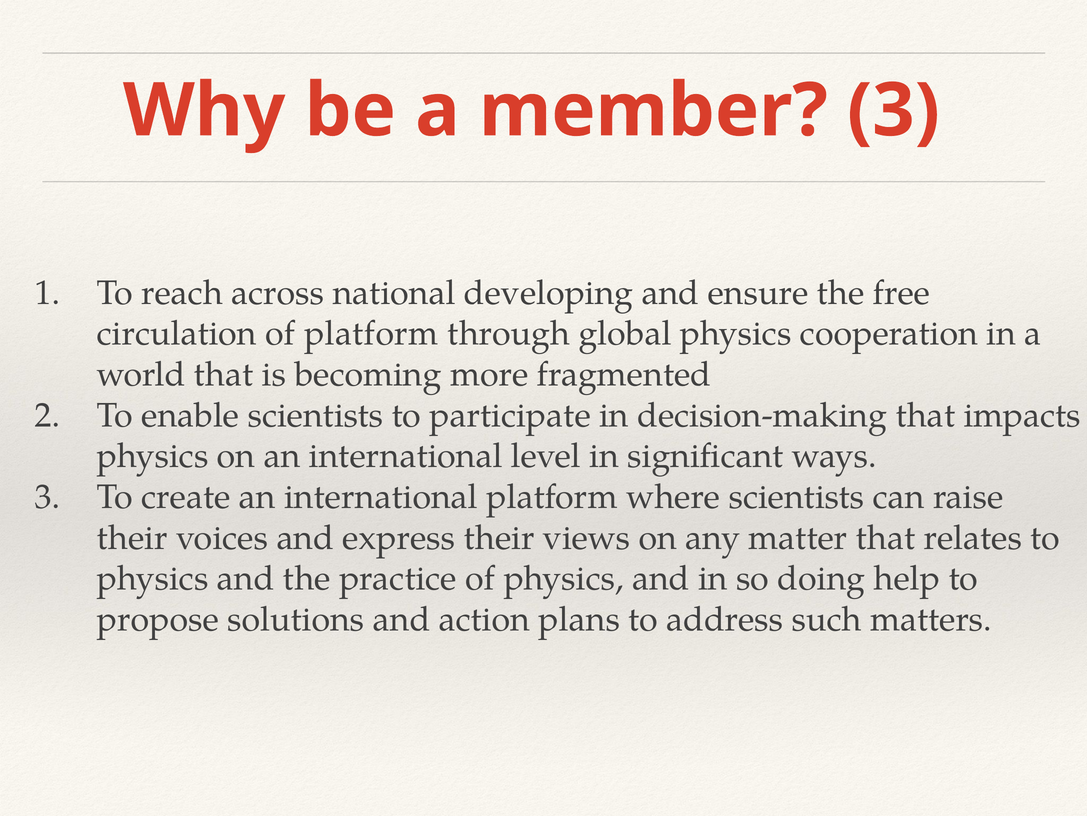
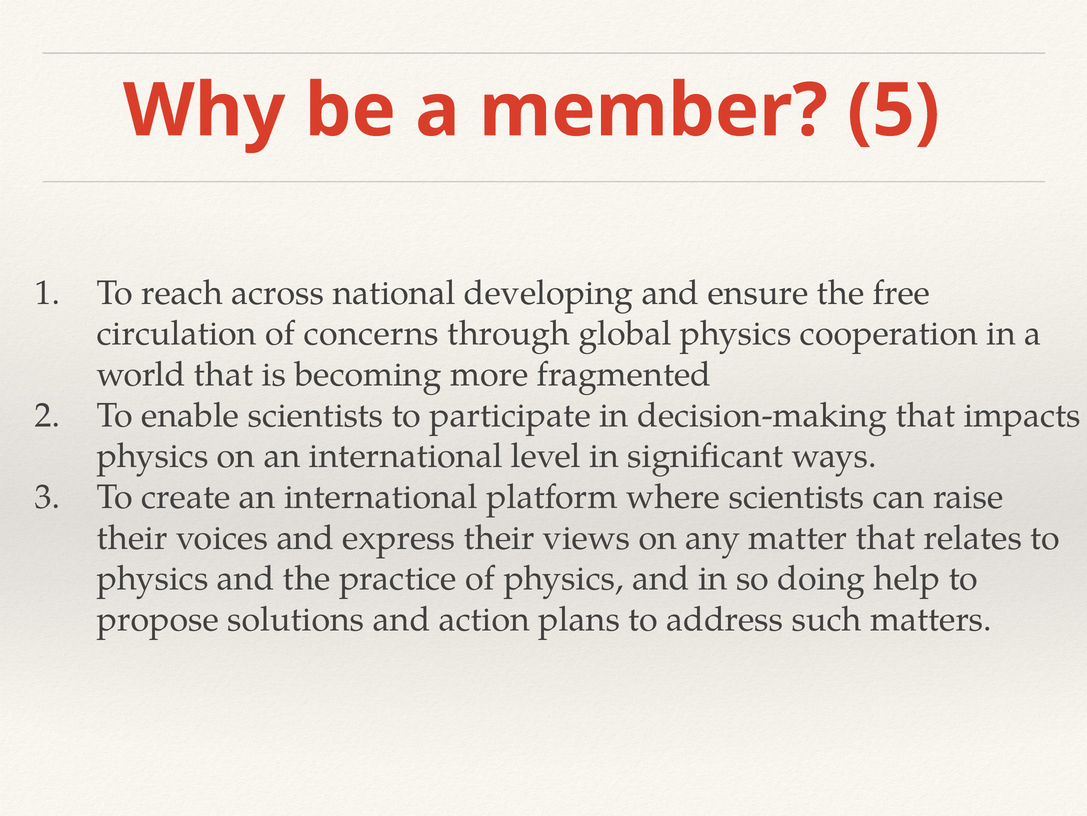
member 3: 3 -> 5 (893, 111)
of platform: platform -> concerns (371, 333)
